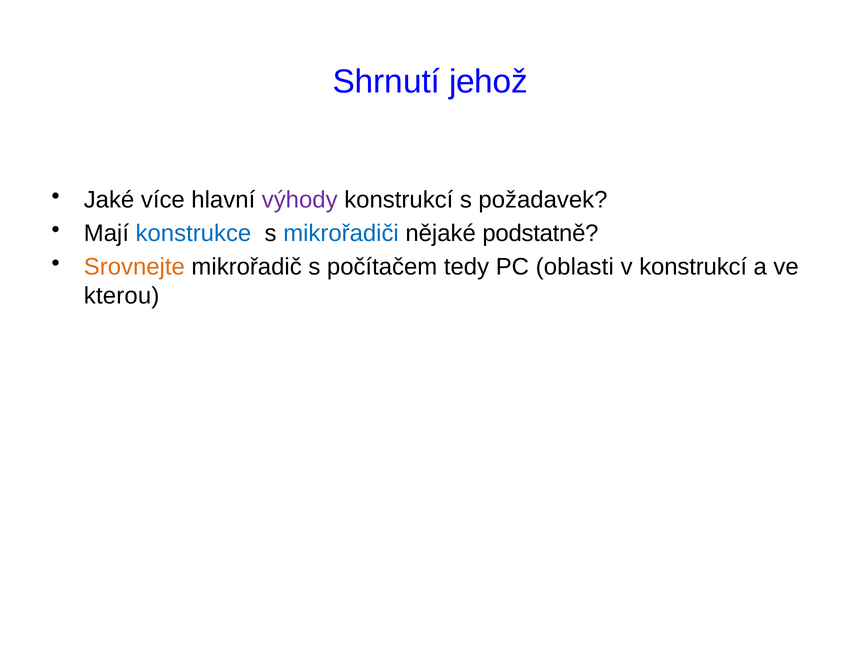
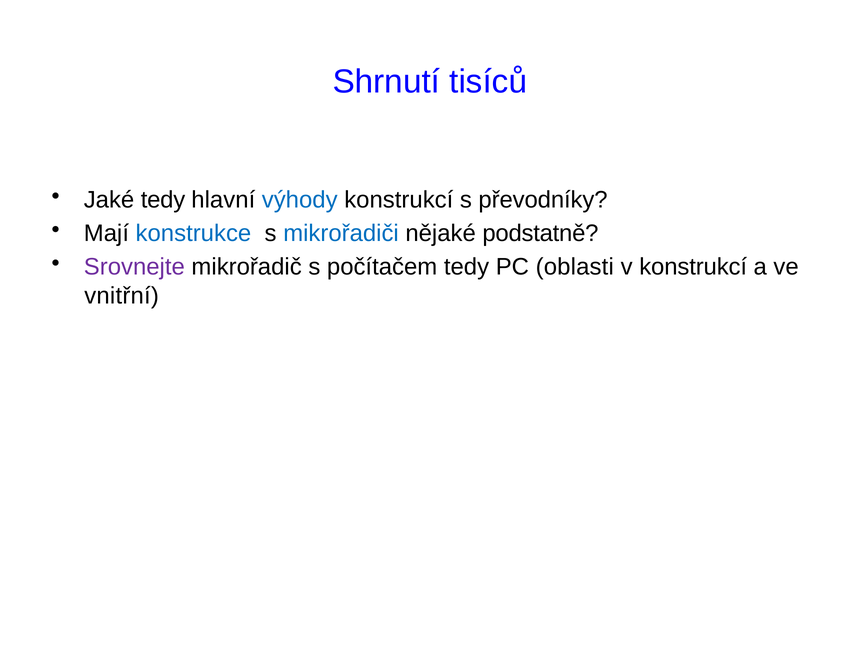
jehož: jehož -> tisíců (488, 82)
Jaké více: více -> tedy (163, 200)
výhody colour: purple -> blue (300, 200)
požadavek: požadavek -> převodníky (543, 200)
Srovnejte colour: orange -> purple (134, 267)
kterou: kterou -> vnitřní (122, 296)
